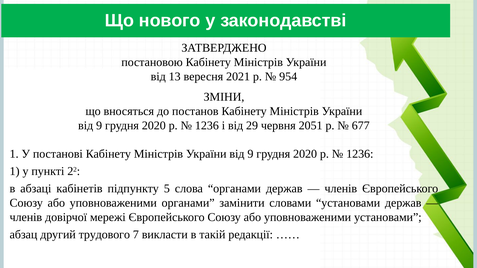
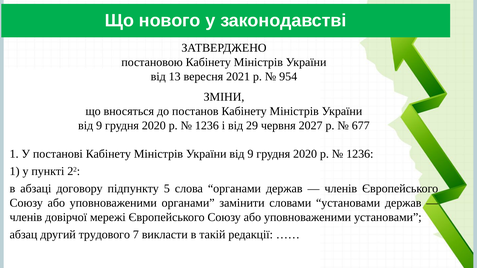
2051: 2051 -> 2027 (311, 126)
кабінетів: кабінетів -> договору (80, 189)
